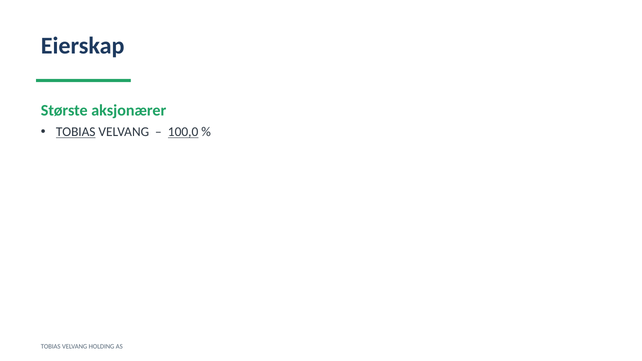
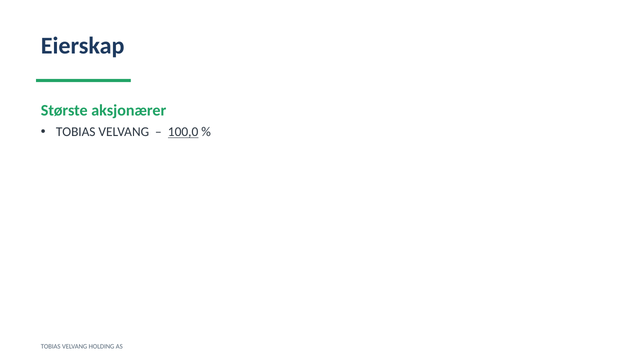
TOBIAS underline: present -> none (76, 132)
